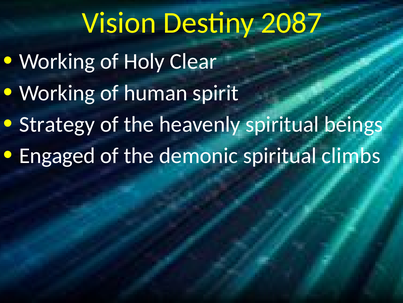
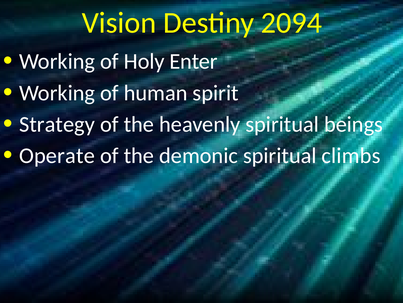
2087: 2087 -> 2094 (291, 23)
Clear: Clear -> Enter (194, 61)
Engaged: Engaged -> Operate (57, 155)
